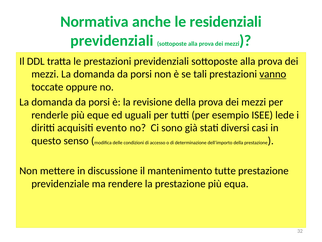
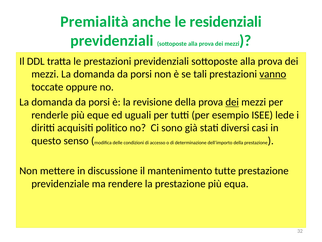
Normativa: Normativa -> Premialità (94, 22)
dei underline: none -> present (232, 102)
evento: evento -> politico (112, 128)
